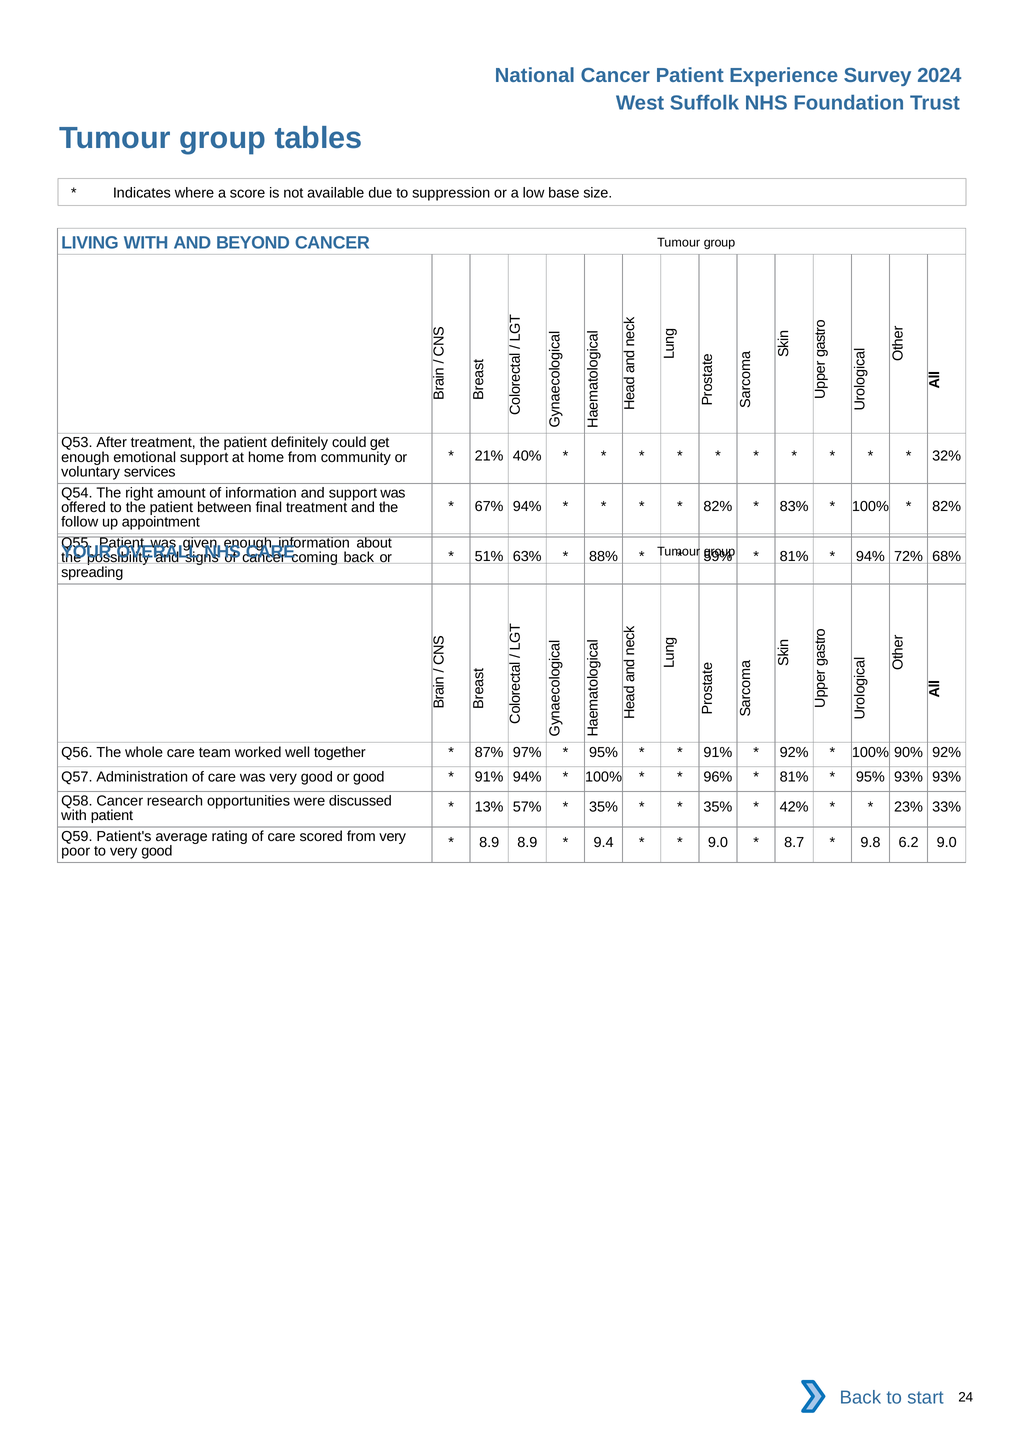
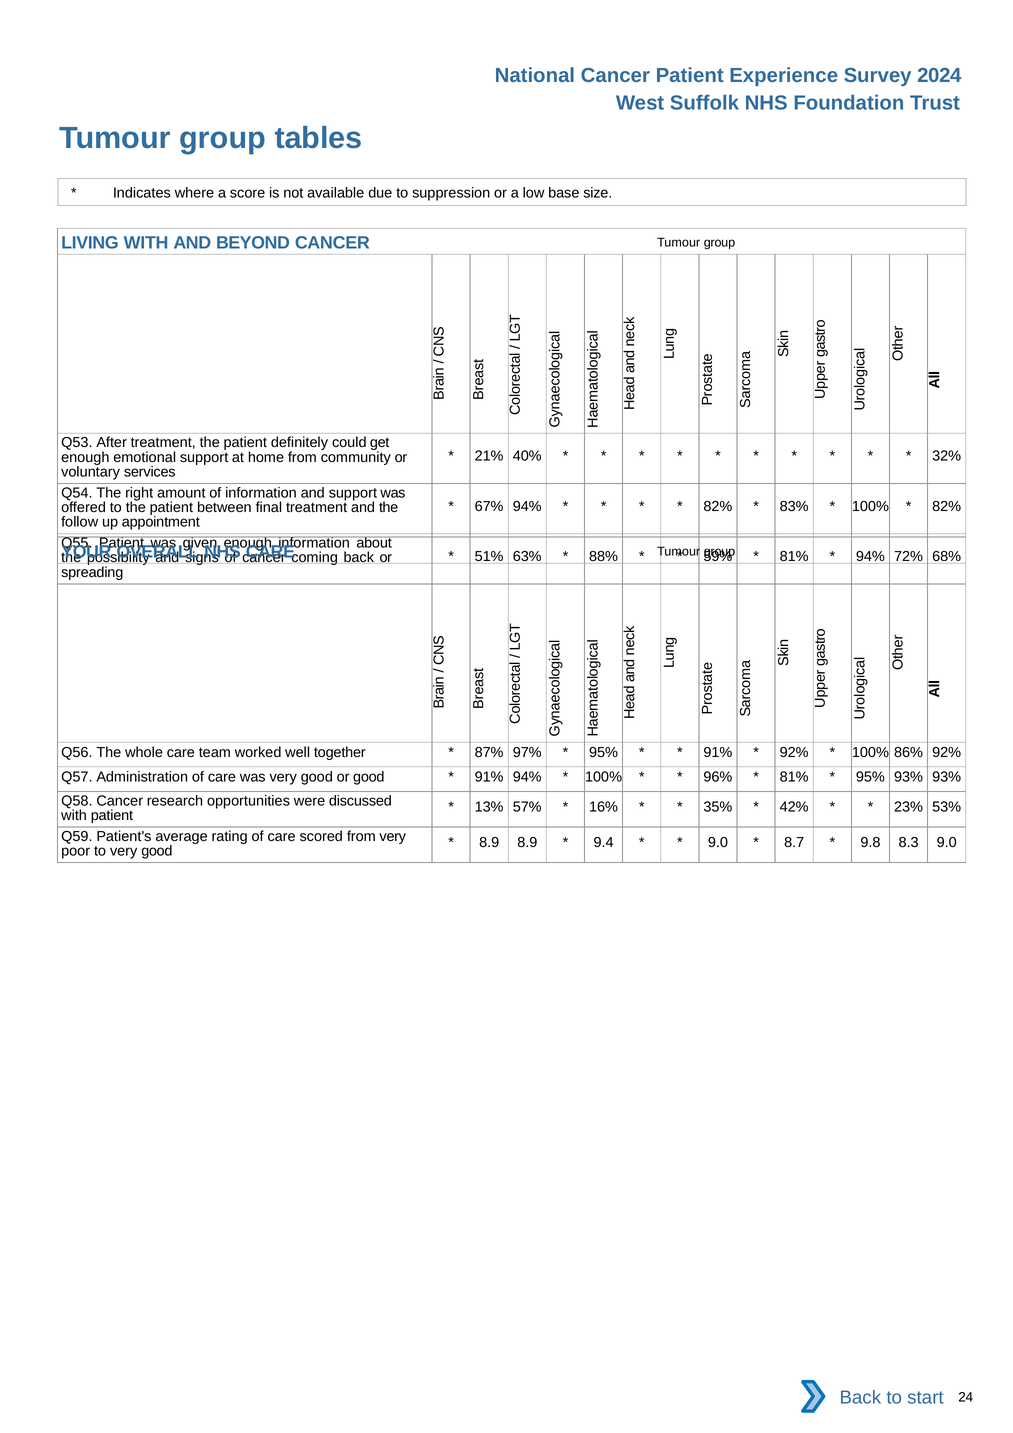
90%: 90% -> 86% (909, 753)
35%: 35% -> 16% (604, 807)
33%: 33% -> 53% (947, 807)
6.2: 6.2 -> 8.3 (909, 843)
